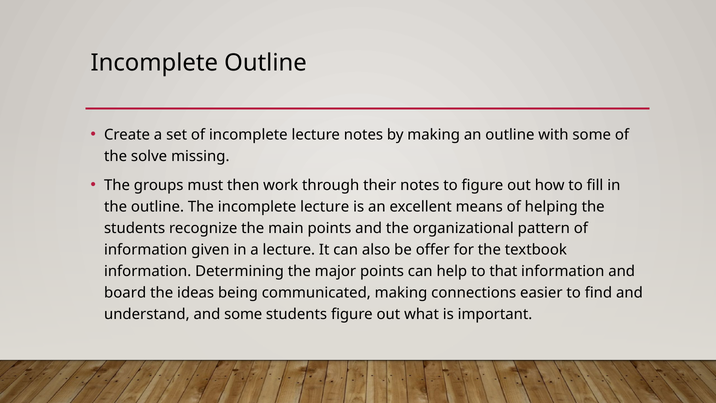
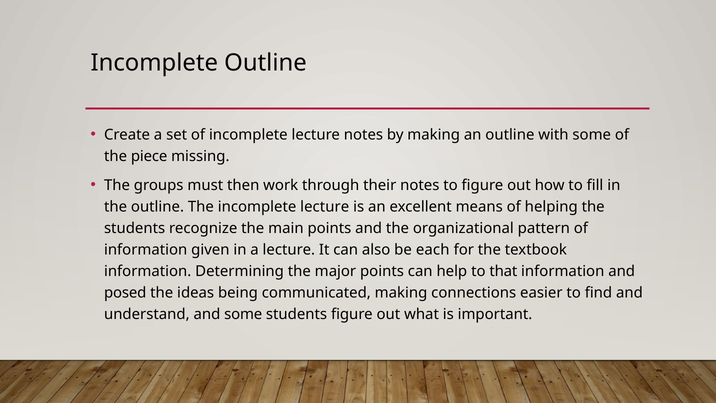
solve: solve -> piece (149, 156)
offer: offer -> each (433, 250)
board: board -> posed (125, 293)
